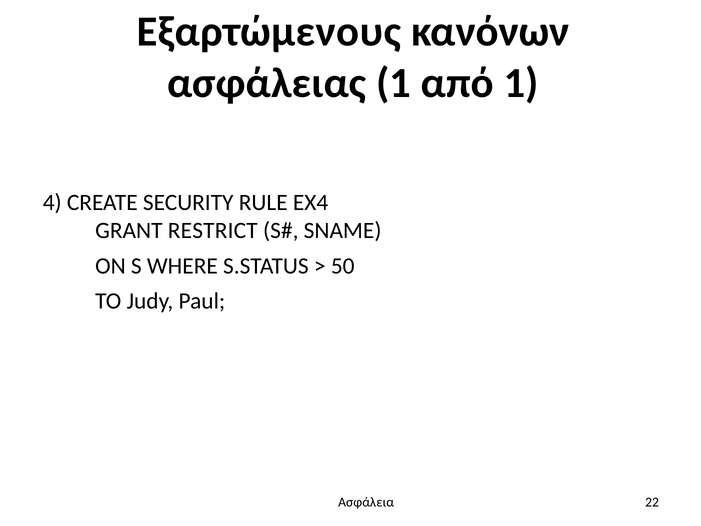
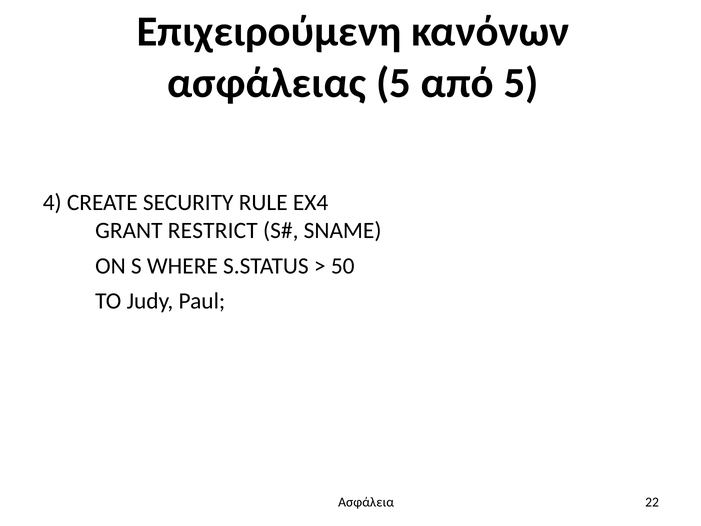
Εξαρτώμενους: Εξαρτώμενους -> Επιχειρούμενη (269, 32)
ασφάλειας 1: 1 -> 5 (394, 83)
από 1: 1 -> 5 (521, 83)
